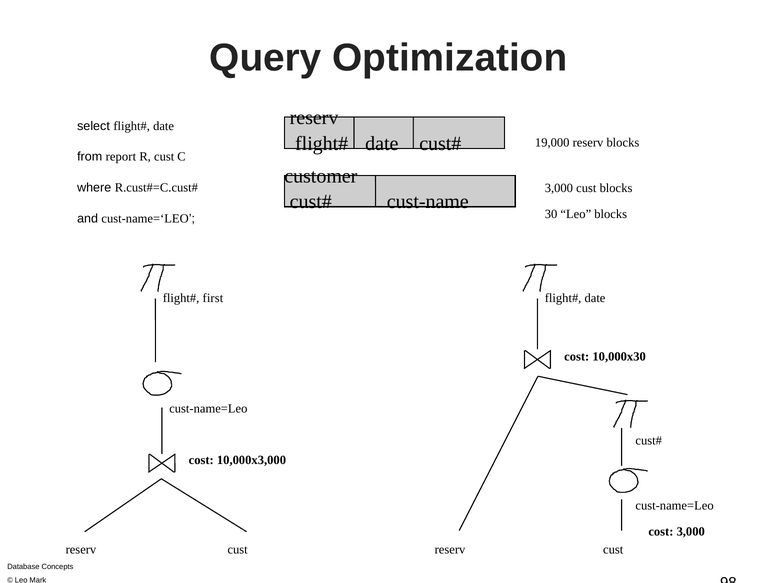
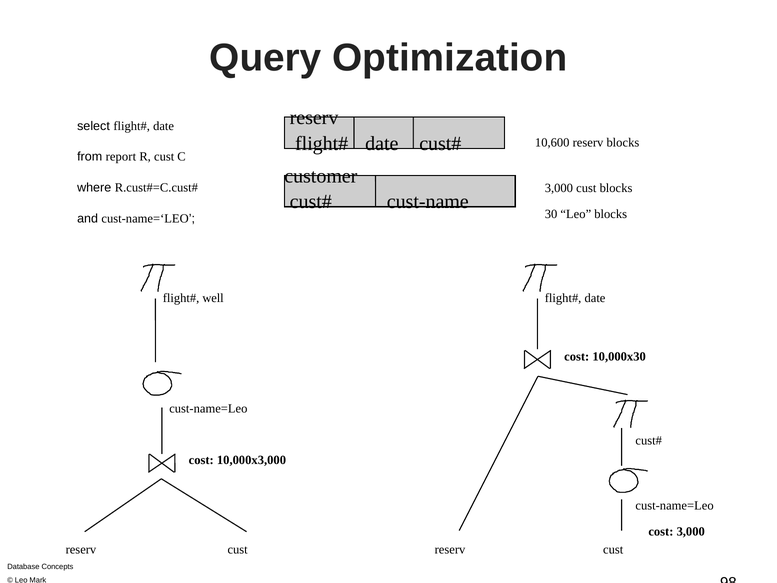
19,000: 19,000 -> 10,600 (552, 143)
first: first -> well (213, 298)
